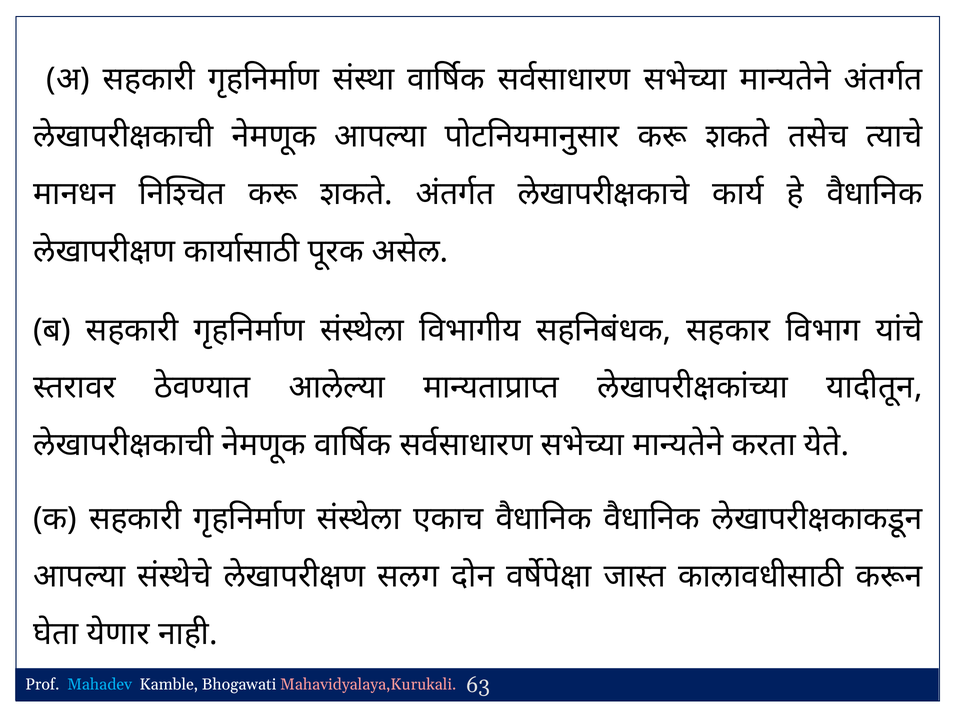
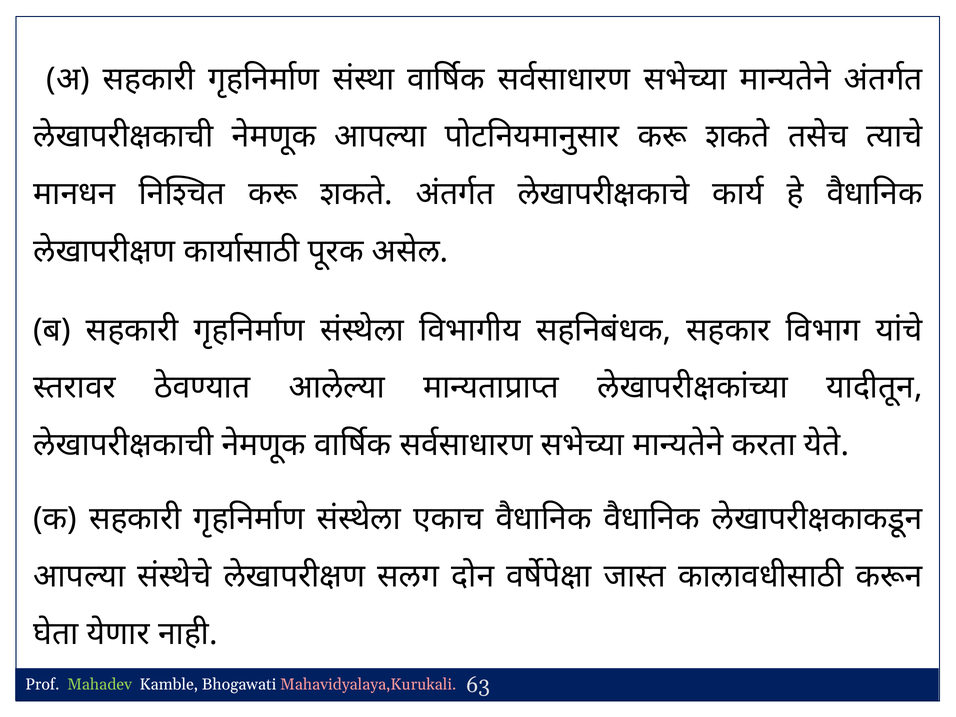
Mahadev colour: light blue -> light green (100, 685)
